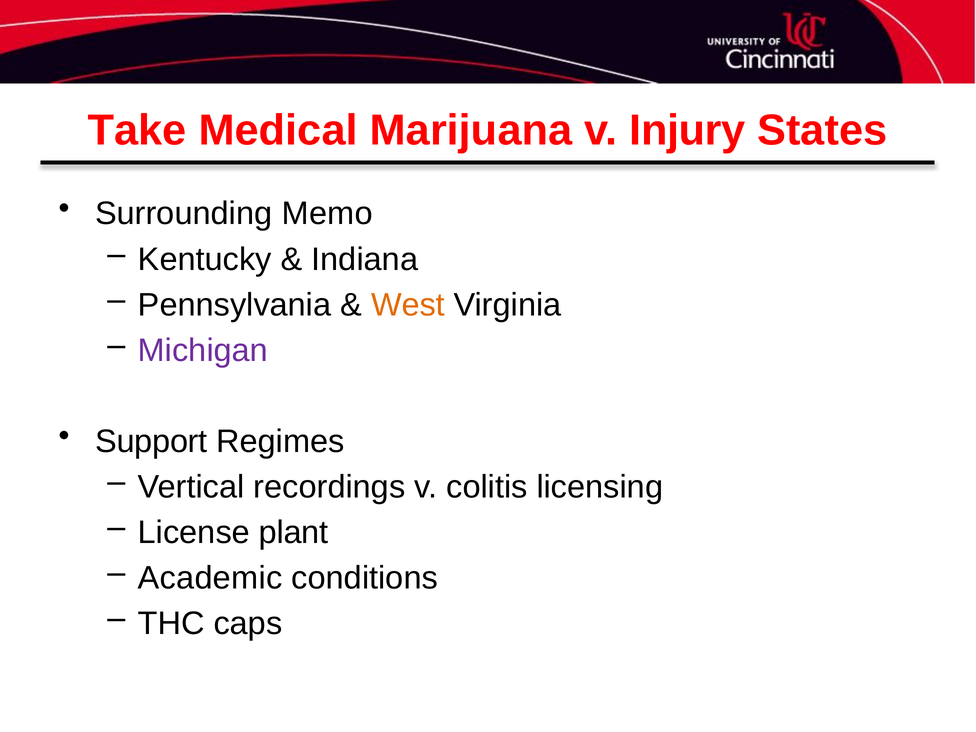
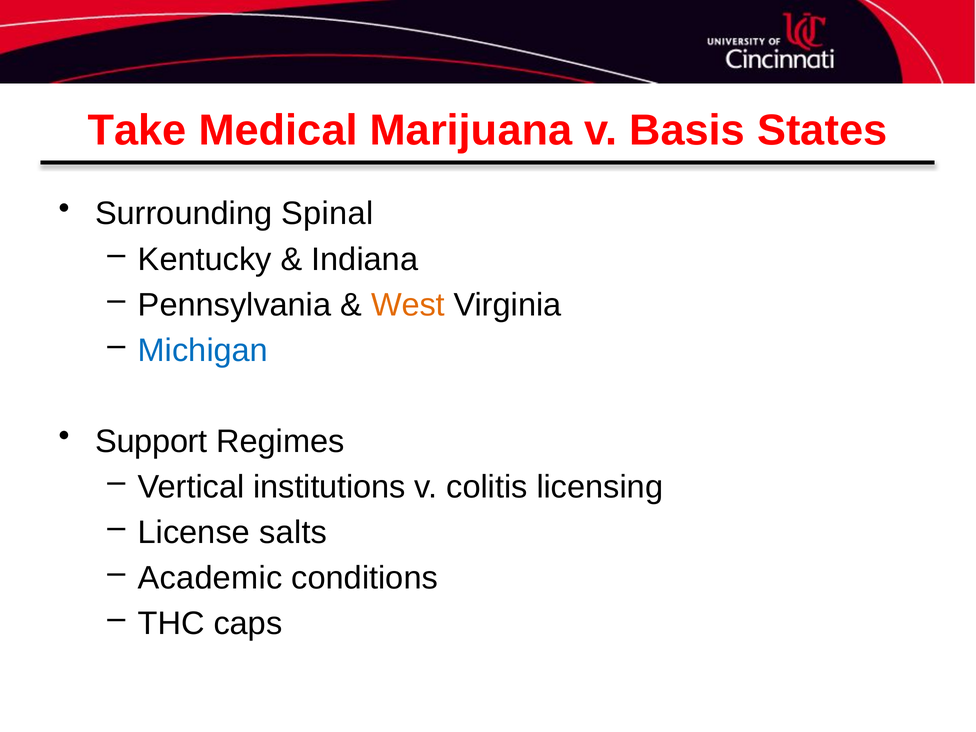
Injury: Injury -> Basis (687, 131)
Memo: Memo -> Spinal (327, 214)
Michigan colour: purple -> blue (203, 350)
recordings: recordings -> institutions (329, 487)
plant: plant -> salts (293, 532)
